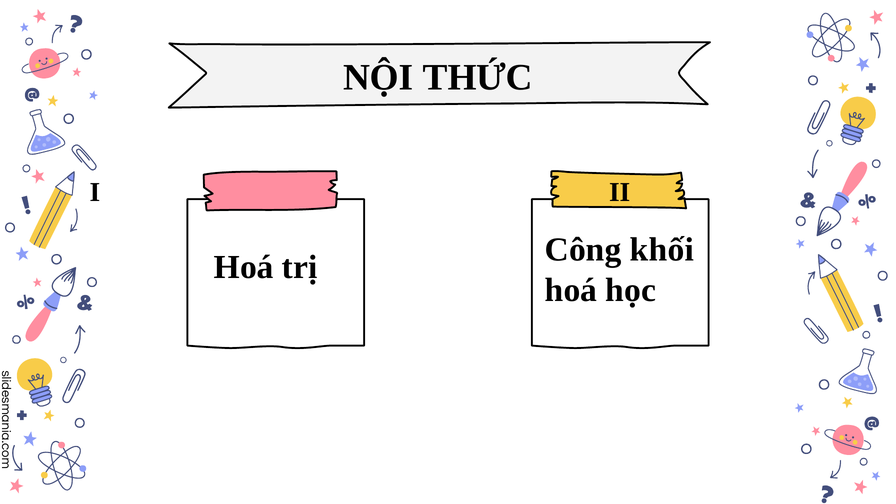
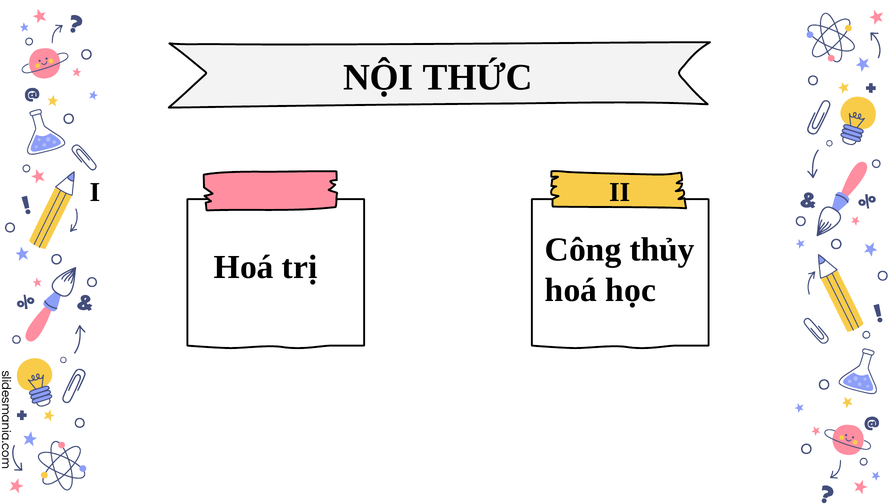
khối: khối -> thủy (662, 250)
